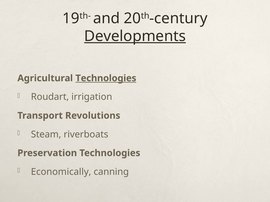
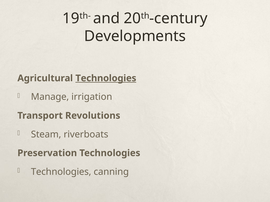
Developments underline: present -> none (135, 36)
Roudart: Roudart -> Manage (50, 97)
Economically: Economically -> Technologies (61, 172)
